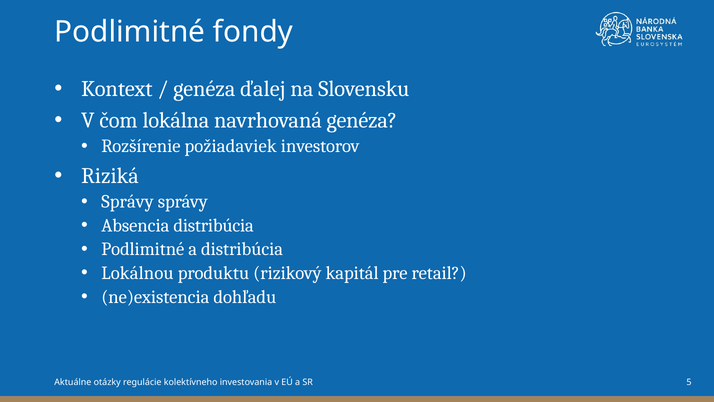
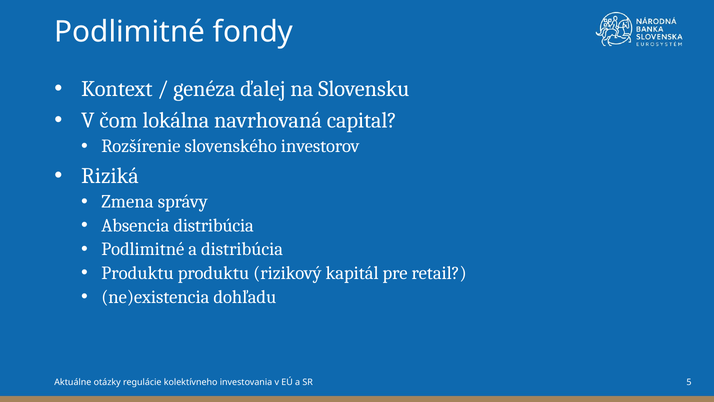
navrhovaná genéza: genéza -> capital (362, 120)
požiadaviek: požiadaviek -> slovenského (231, 146)
Správy: Správy -> Zmena (127, 201)
Lokálnou: Lokálnou -> Produktu (138, 273)
